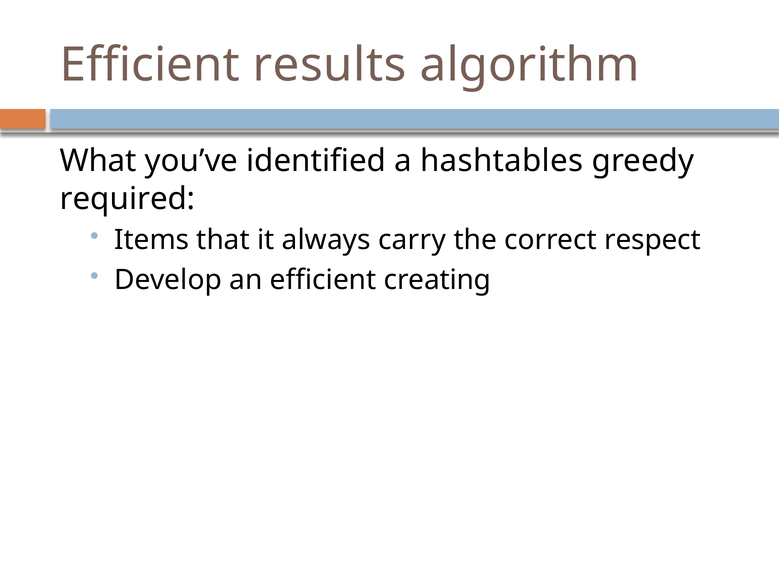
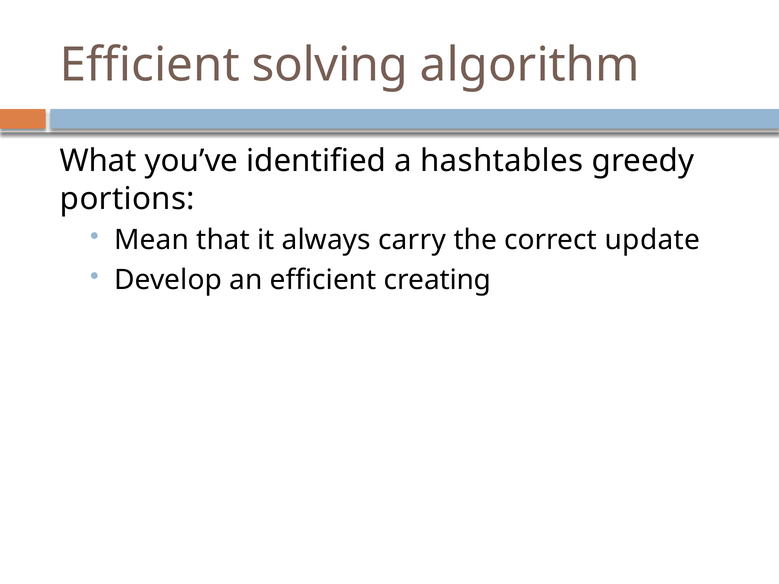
results: results -> solving (330, 65)
required: required -> portions (127, 199)
Items: Items -> Mean (152, 240)
respect: respect -> update (652, 240)
